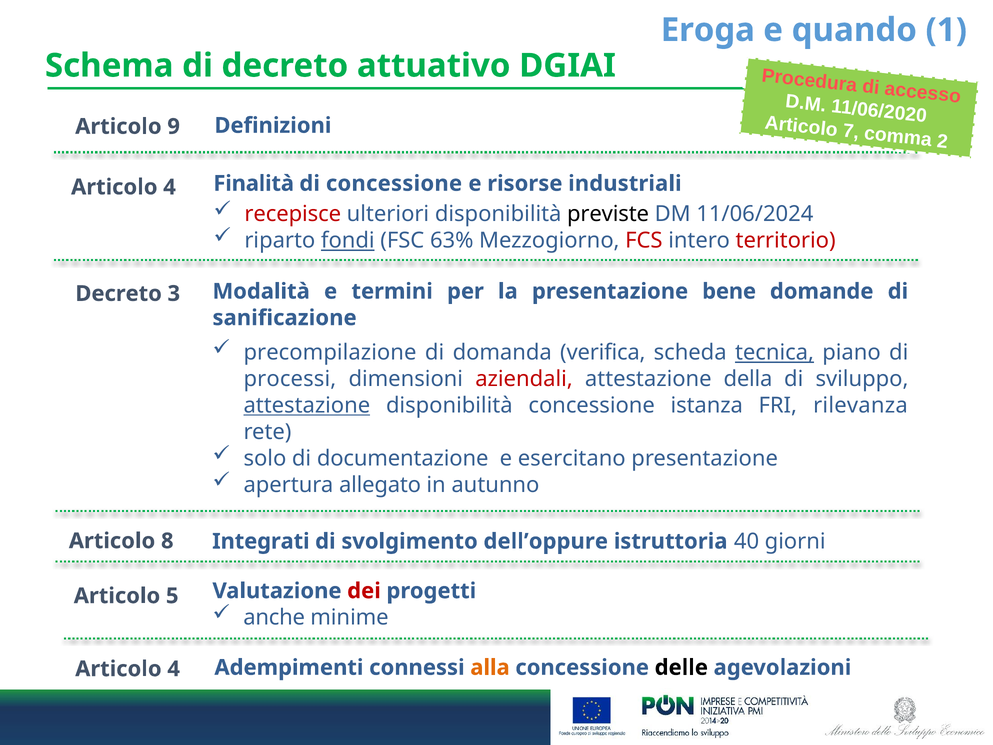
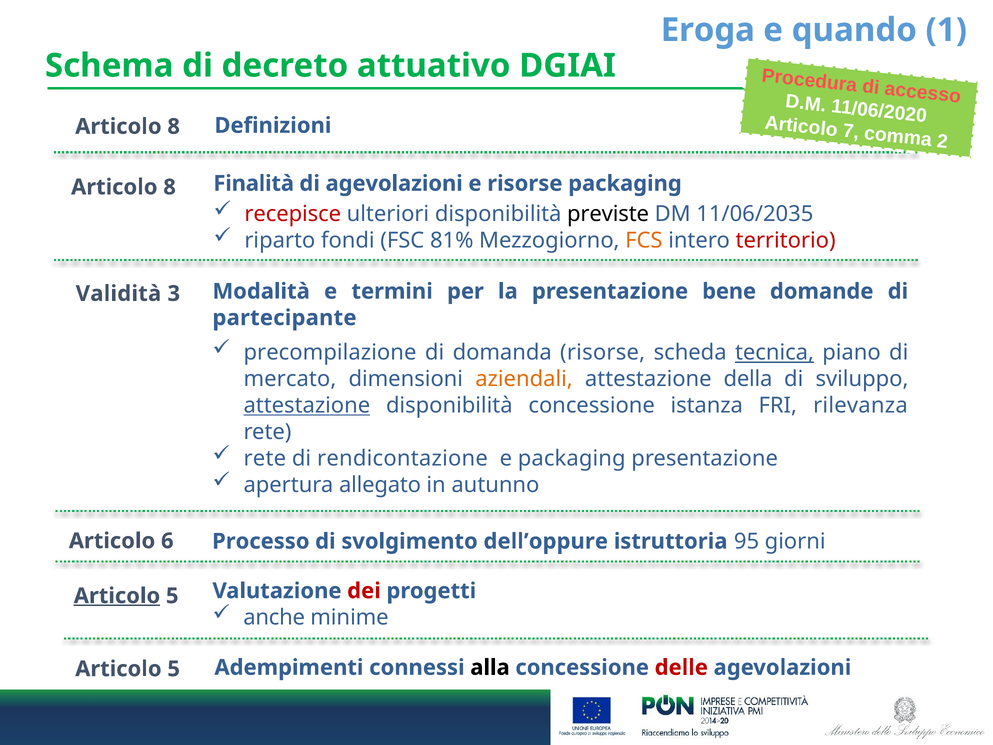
9: 9 -> 8 (174, 127)
di concessione: concessione -> agevolazioni (394, 183)
risorse industriali: industriali -> packaging (625, 183)
4: 4 -> 8 (170, 187)
11/06/2024: 11/06/2024 -> 11/06/2035 (755, 214)
fondi underline: present -> none (348, 241)
63%: 63% -> 81% (452, 241)
FCS colour: red -> orange (644, 241)
Decreto: Decreto -> Validità (118, 294)
sanificazione: sanificazione -> partecipante (285, 318)
domanda verifica: verifica -> risorse (603, 353)
processi: processi -> mercato (290, 379)
aziendali colour: red -> orange (524, 379)
solo: solo -> rete (265, 458)
documentazione: documentazione -> rendicontazione (402, 458)
e esercitano: esercitano -> packaging (572, 458)
8: 8 -> 6 (167, 541)
Integrati: Integrati -> Processo (261, 541)
40: 40 -> 95 (747, 541)
Articolo underline: none -> present (117, 596)
4: 4 -> 5 (174, 669)
alla colour: orange -> black (490, 667)
delle colour: black -> red (681, 667)
